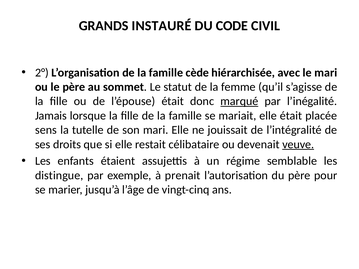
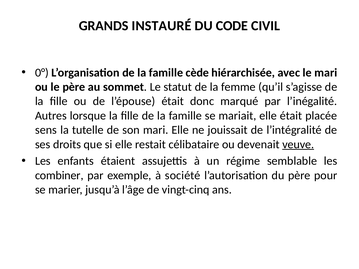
2°: 2° -> 0° (42, 73)
marqué underline: present -> none (239, 101)
Jamais: Jamais -> Autres (51, 116)
distingue: distingue -> combiner (59, 176)
prenait: prenait -> société (183, 176)
